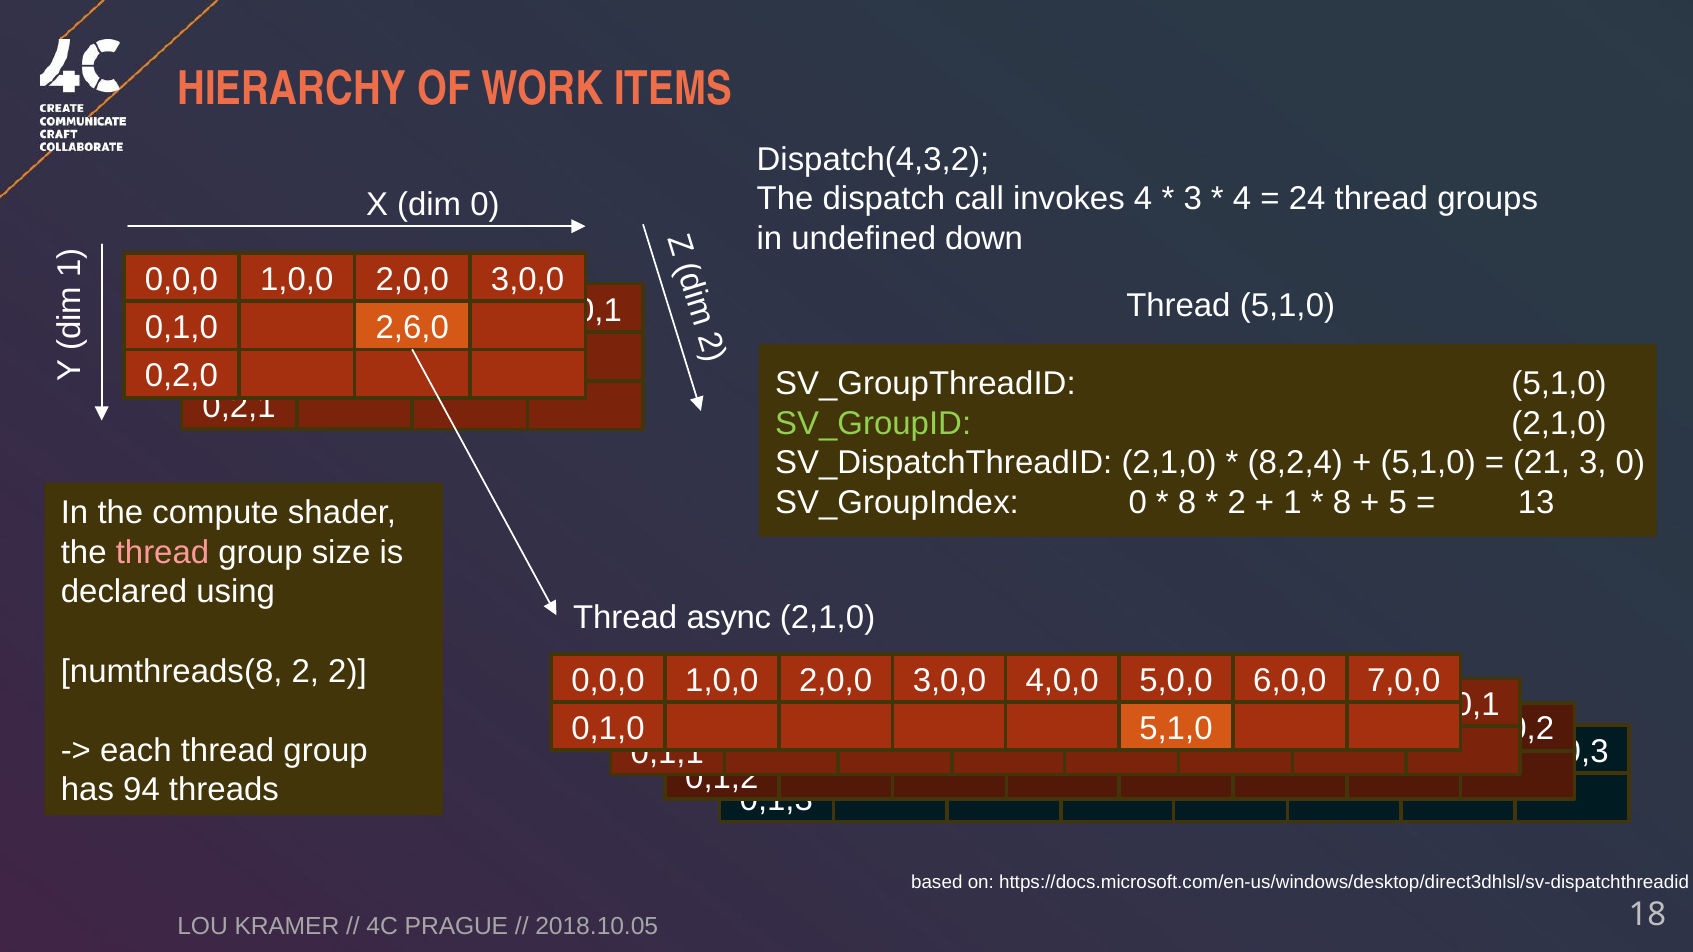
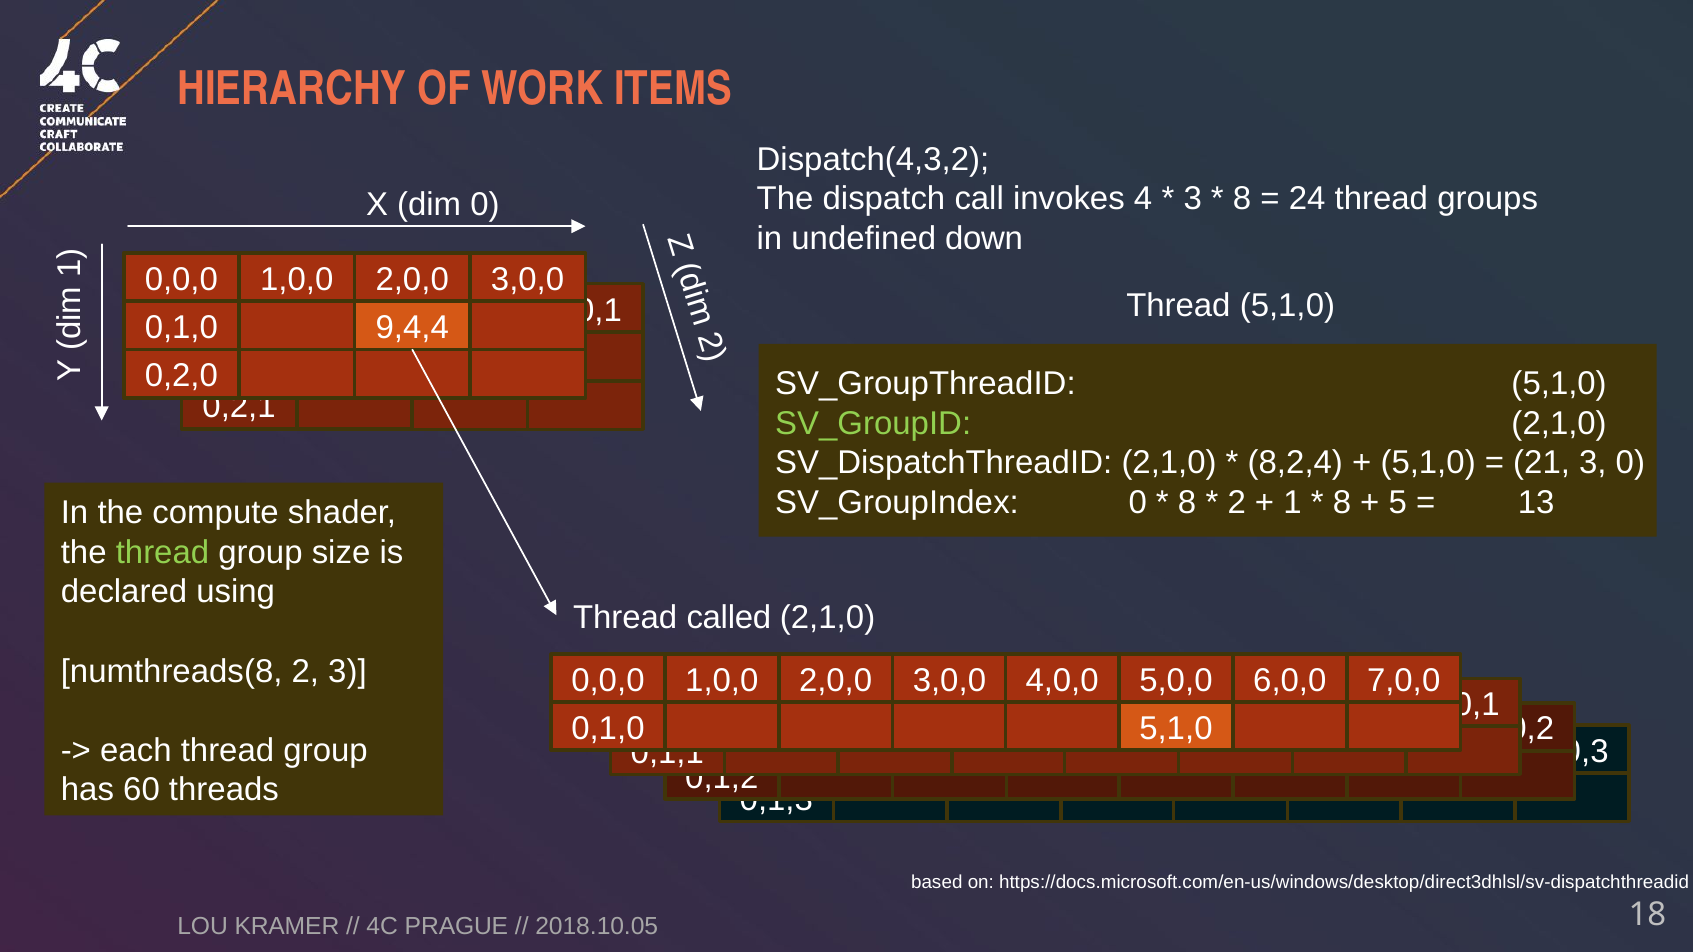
4: 4 -> 8 (1242, 199)
2,6,0: 2,6,0 -> 9,4,4 (412, 328)
thread colour: pink -> light green (163, 553)
async: async -> called (729, 618)
2 2: 2 -> 3 (347, 671)
94: 94 -> 60 (142, 790)
